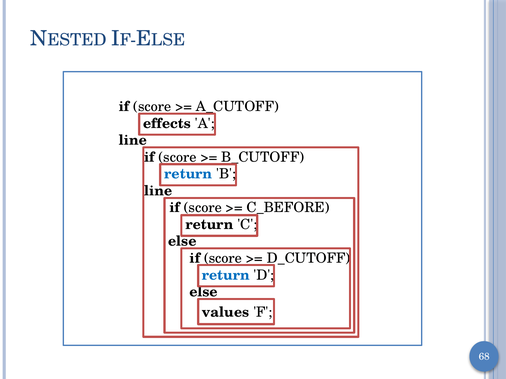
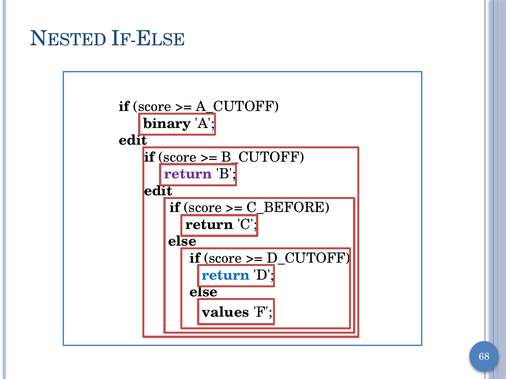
effects: effects -> binary (167, 124)
line: line -> edit (133, 140)
return colour: blue -> purple (188, 174)
line: line -> edit (158, 191)
